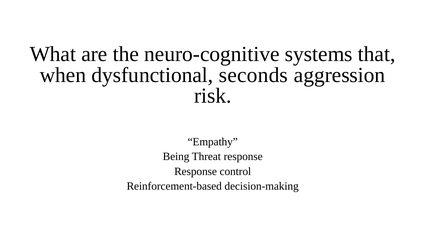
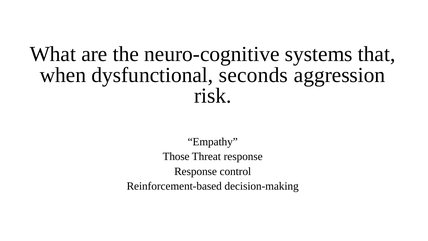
Being: Being -> Those (176, 156)
